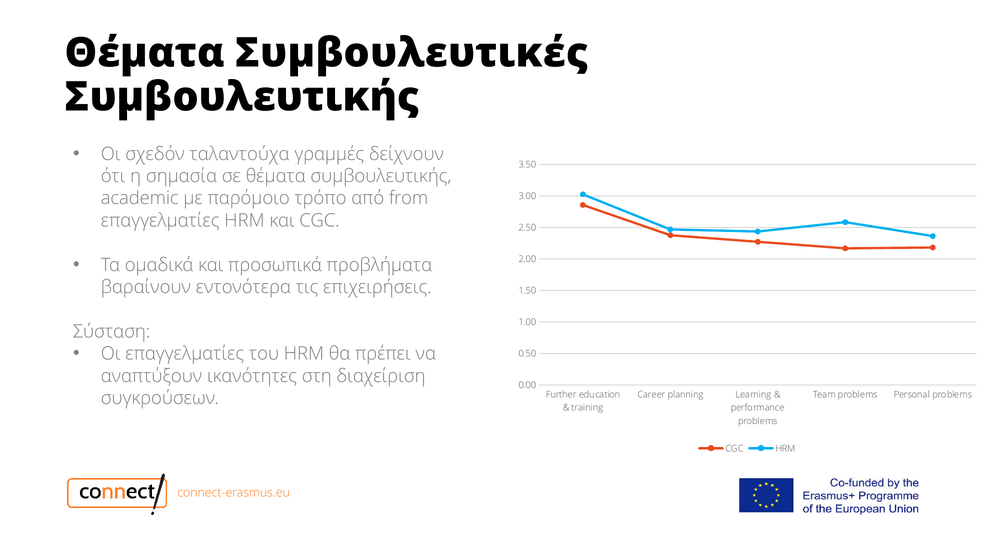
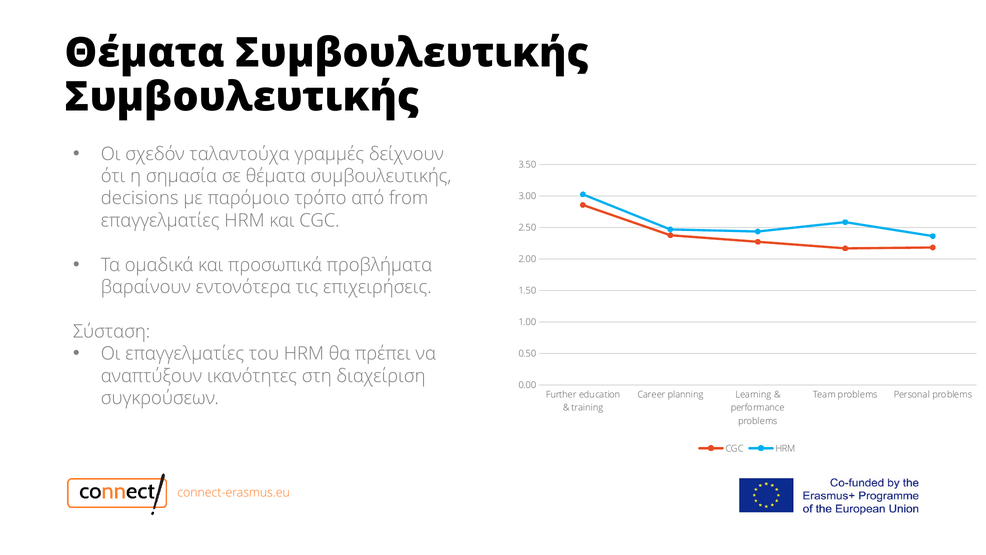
Συμβουλευτικές: Συμβουλευτικές -> Συμβουλευτικής (412, 53)
academic: academic -> decisions (140, 198)
